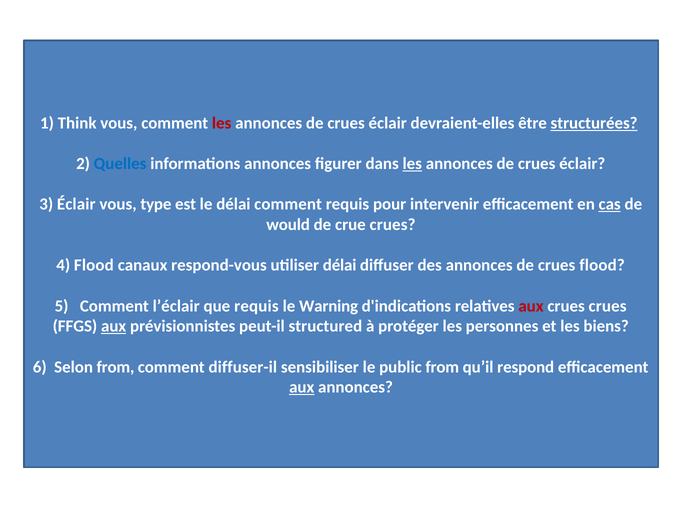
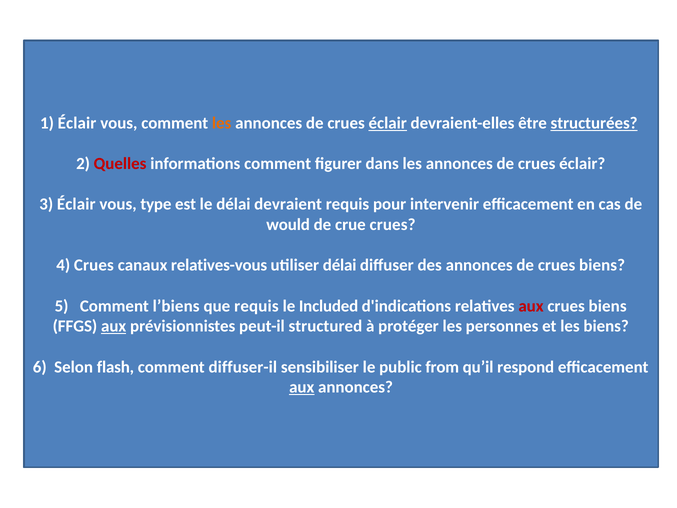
1 Think: Think -> Éclair (77, 123)
les colour: red -> orange (222, 123)
éclair underline: none -> present (388, 123)
Quelles colour: blue -> red (120, 164)
informations annonces: annonces -> comment (278, 164)
les underline: present -> none (412, 164)
délai comment: comment -> devraient (288, 204)
cas underline: present -> none (610, 204)
4 Flood: Flood -> Crues (94, 265)
respond-vous: respond-vous -> relatives-vous (219, 265)
flood: flood -> biens (602, 265)
l’éclair: l’éclair -> l’biens (176, 306)
le Warning: Warning -> Included (329, 306)
crues: crues -> biens (608, 306)
Selon from: from -> flash (115, 367)
